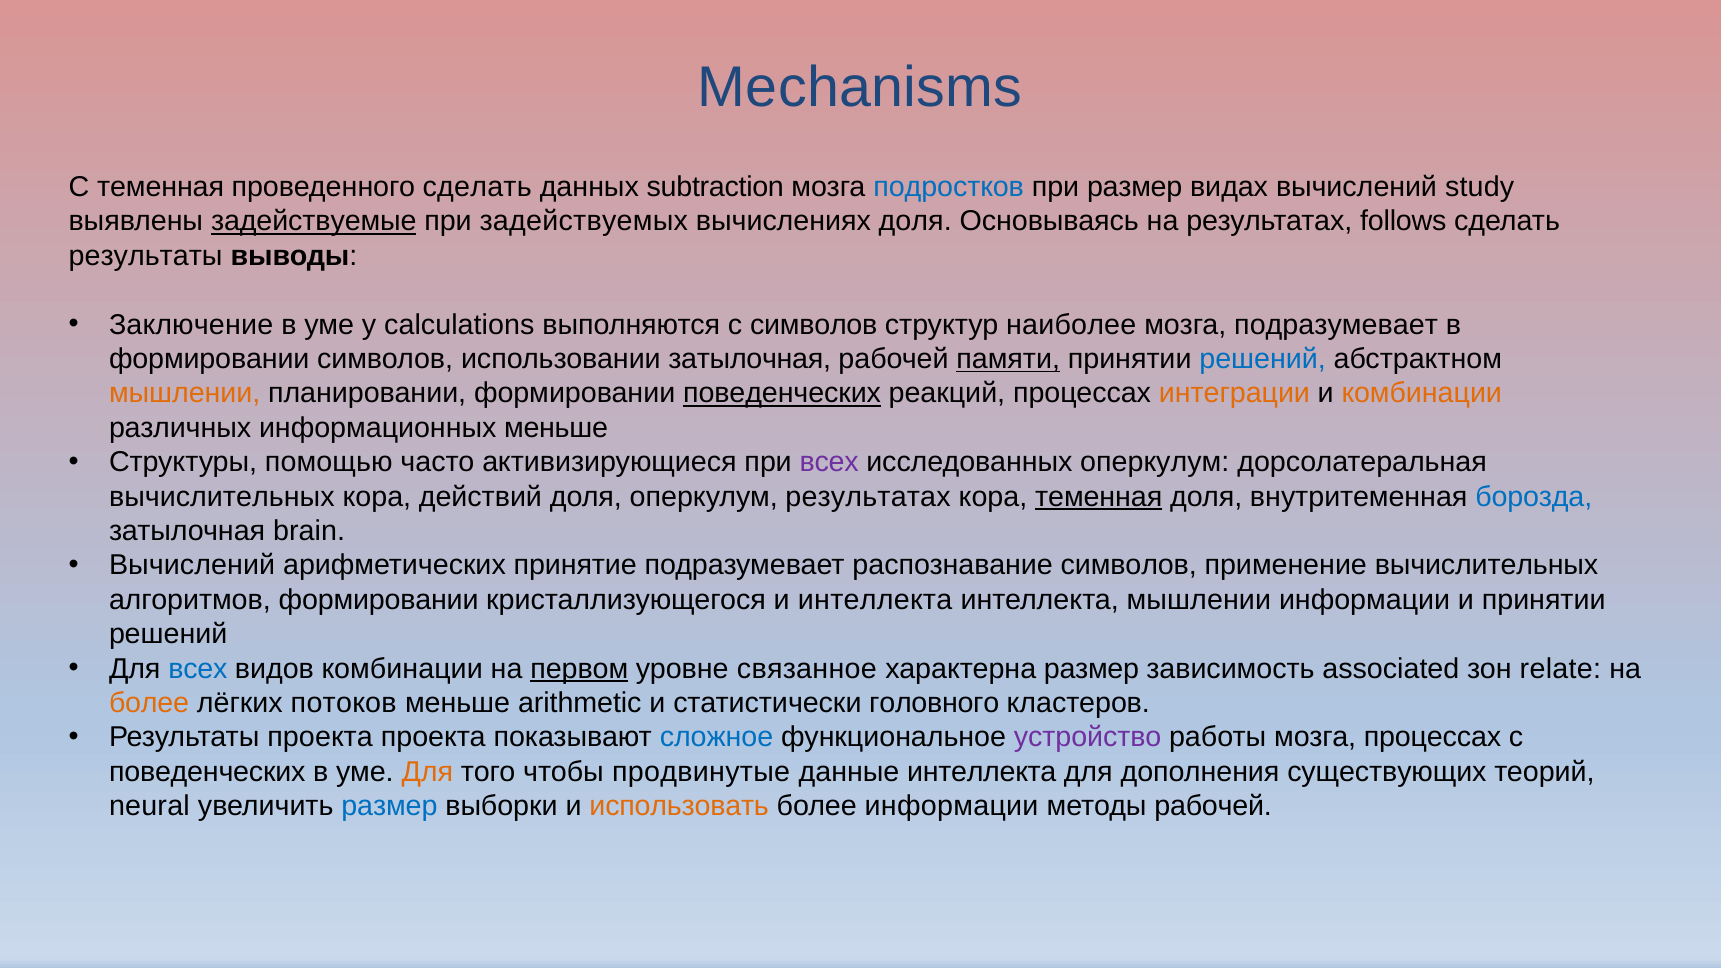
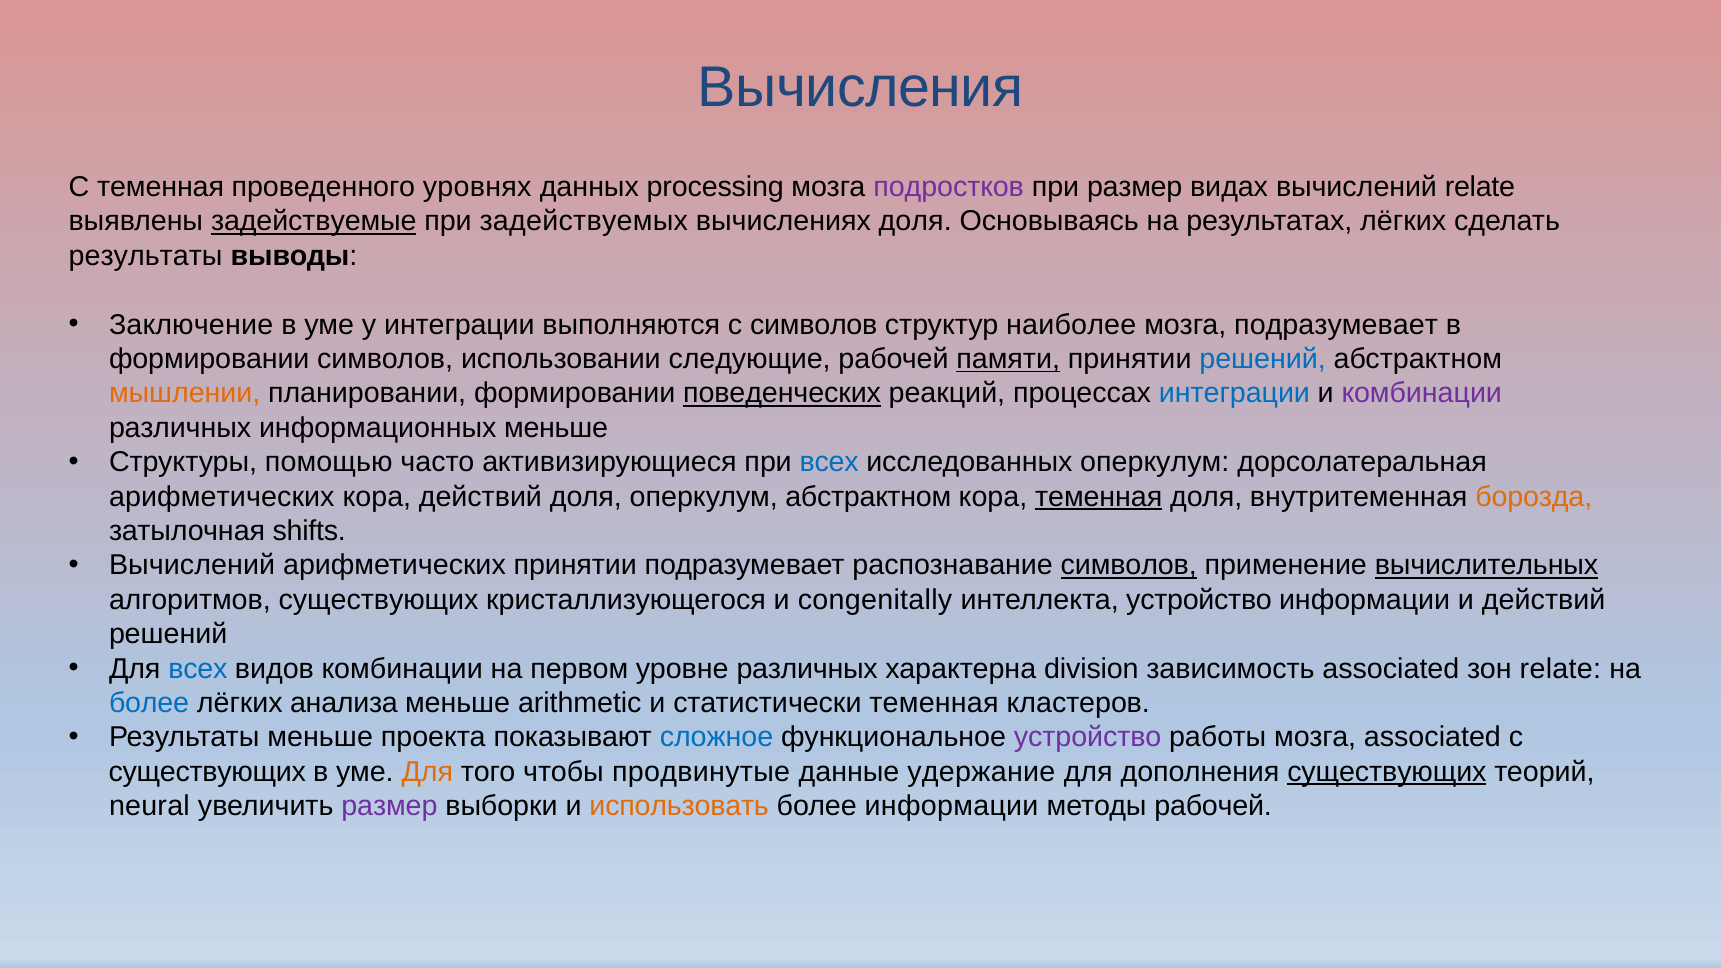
Mechanisms: Mechanisms -> Вычисления (861, 87)
проведенного сделать: сделать -> уровнях (477, 187)
subtraction: subtraction -> processing (715, 187)
подростков colour: blue -> purple (949, 187)
вычислений study: study -> relate (1480, 187)
результатах follows: follows -> лёгких (1403, 221)
у calculations: calculations -> интеграции (459, 325)
использовании затылочная: затылочная -> следующие (750, 359)
интеграции colour: orange -> blue (1234, 393)
комбинации colour: orange -> purple (1422, 393)
всех colour: purple -> blue (829, 462)
вычислительных: вычислительных -> арифметических (222, 497)
оперкулум результатах: результатах -> абстрактном (868, 497)
борозда colour: blue -> orange (1534, 497)
brain: brain -> shifts (309, 531)
арифметических принятие: принятие -> принятии (575, 565)
символов underline: none -> present (1129, 565)
вычислительных underline: none -> present (1486, 565)
алгоритмов формировании: формировании -> существующих (379, 600)
и интеллекта: интеллекта -> congenitally (875, 600)
интеллекта мышлении: мышлении -> устройство (1199, 600)
и принятии: принятии -> действий (1544, 600)
первом underline: present -> none (579, 669)
уровне связанное: связанное -> различных (807, 669)
характерна размер: размер -> division (1091, 669)
более colour: orange -> blue (149, 703)
потоков: потоков -> анализа (344, 703)
статистически головного: головного -> теменная (934, 703)
Результаты проекта: проекта -> меньше (320, 737)
мозга процессах: процессах -> associated (1432, 737)
поведенческих: поведенческих -> существующих (207, 772)
данные интеллекта: интеллекта -> удержание (981, 772)
существующих underline: none -> present (1387, 772)
размер colour: blue -> purple (389, 806)
